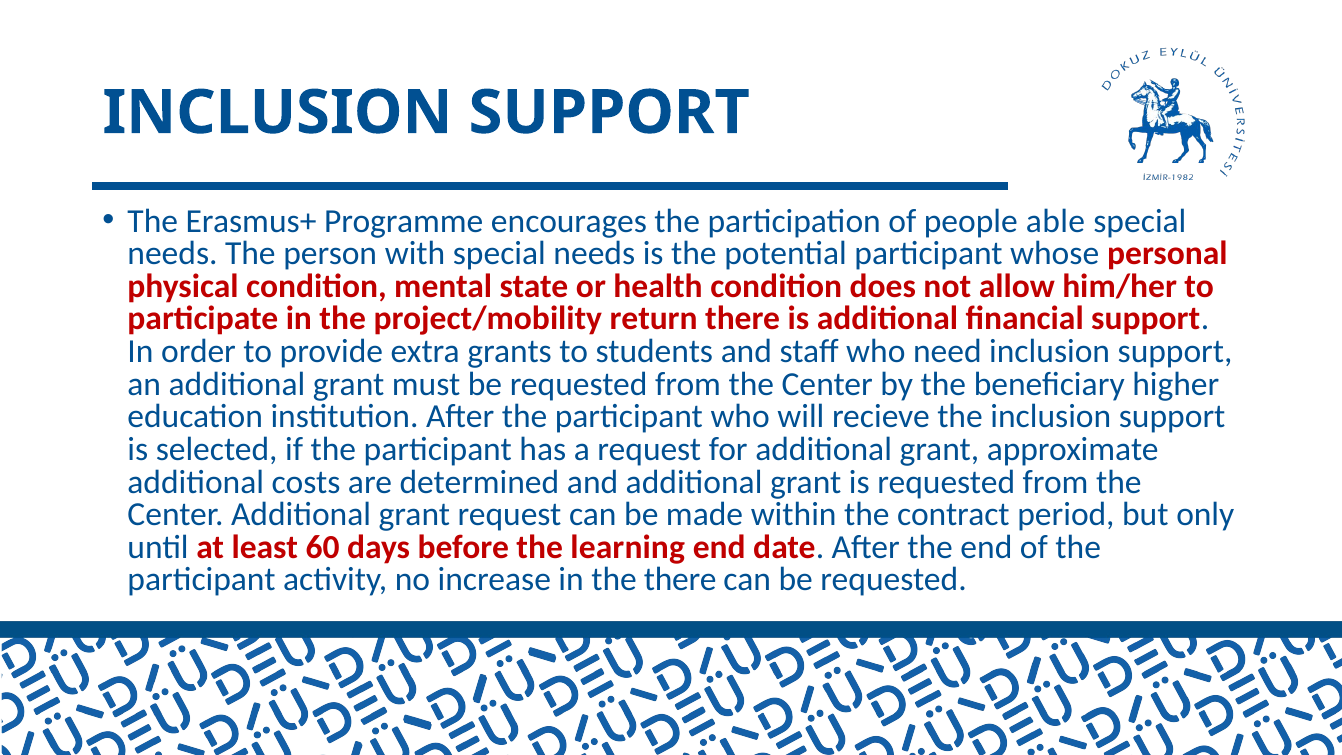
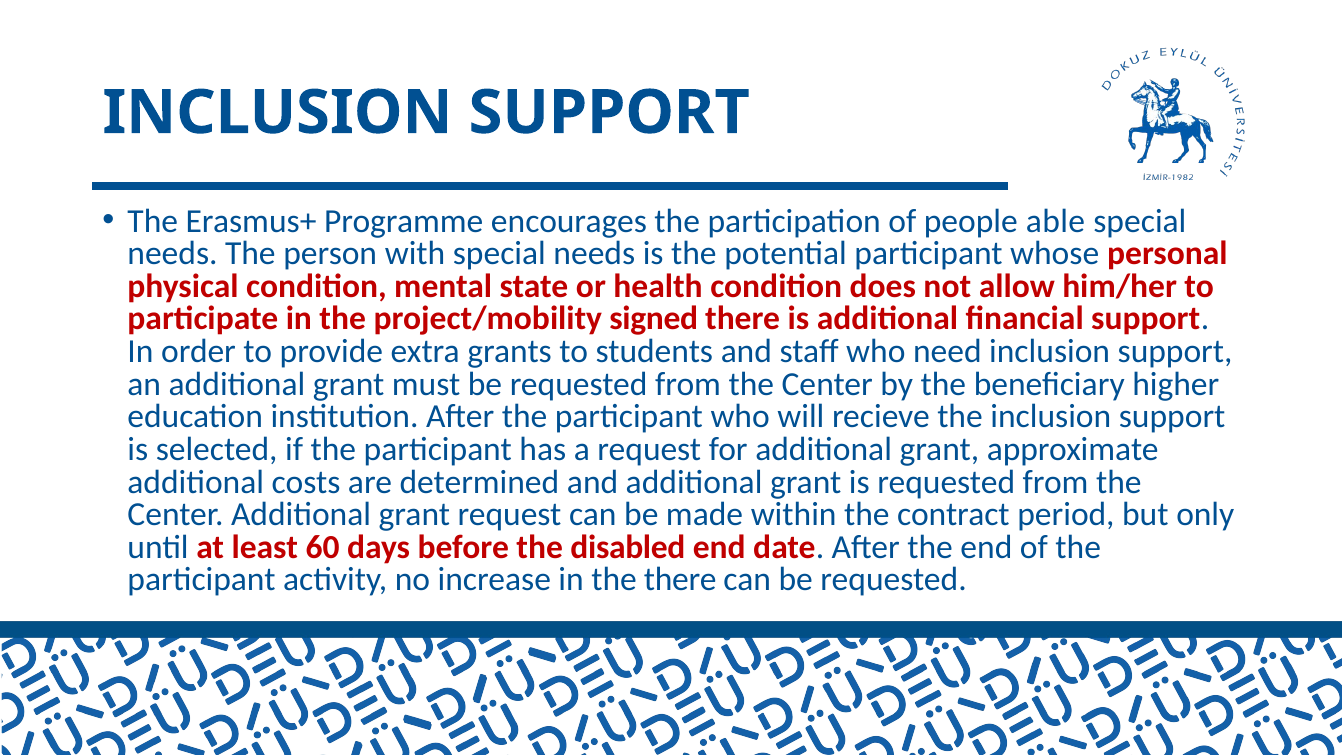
return: return -> signed (654, 319)
learning: learning -> disabled (628, 547)
